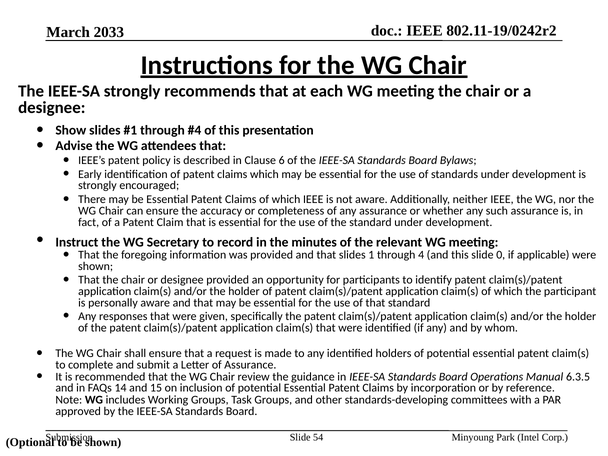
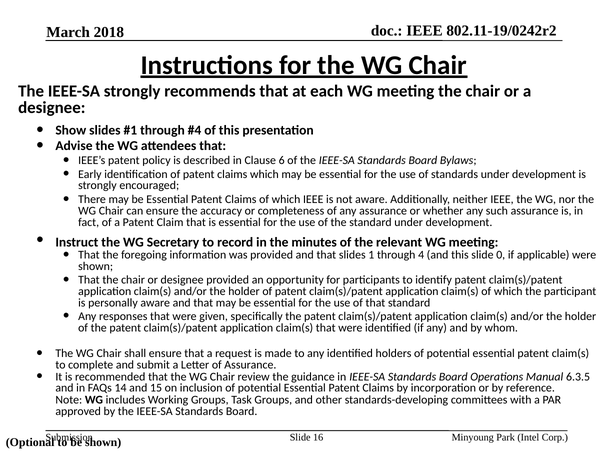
2033: 2033 -> 2018 (109, 32)
54: 54 -> 16 (318, 437)
